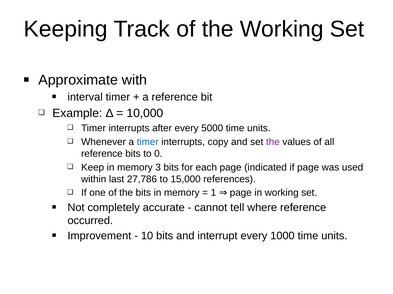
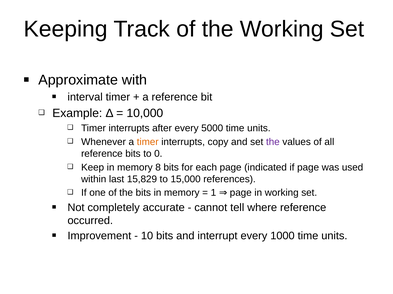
timer colour: blue -> orange (148, 142)
3: 3 -> 8 (158, 168)
27,786: 27,786 -> 15,829 (142, 179)
